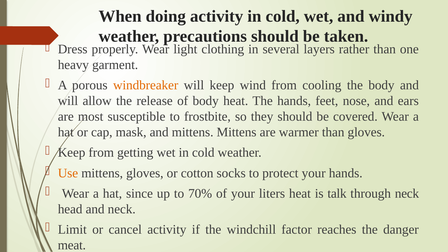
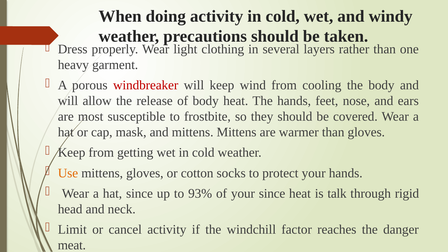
windbreaker colour: orange -> red (146, 85)
70%: 70% -> 93% (200, 193)
your liters: liters -> since (272, 193)
through neck: neck -> rigid (407, 193)
